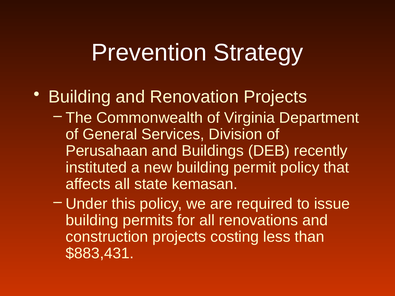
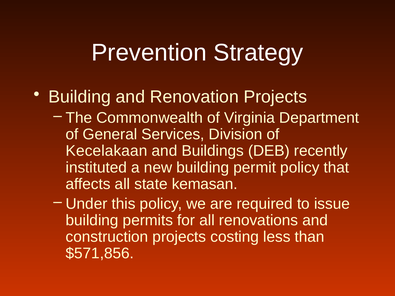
Perusahaan: Perusahaan -> Kecelakaan (107, 151)
$883,431: $883,431 -> $571,856 (100, 254)
